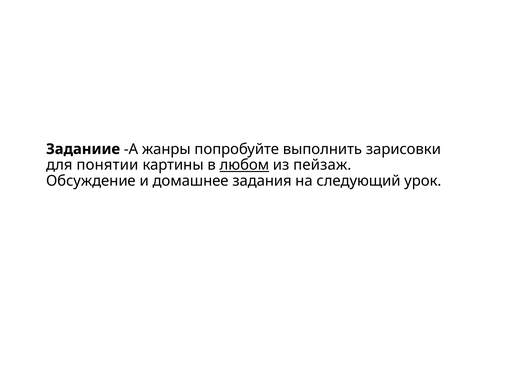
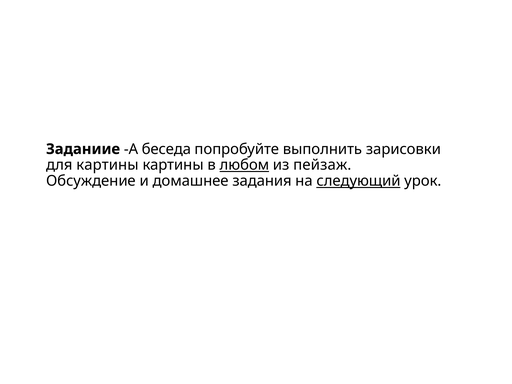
жанры: жанры -> беседа (166, 149)
для понятии: понятии -> картины (107, 165)
следующий underline: none -> present (359, 181)
